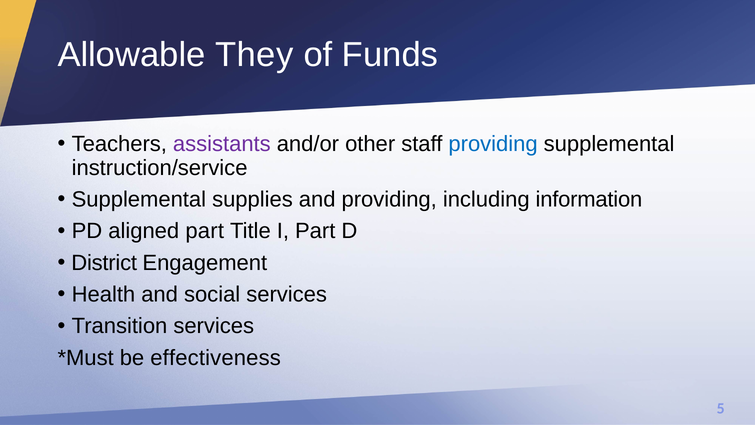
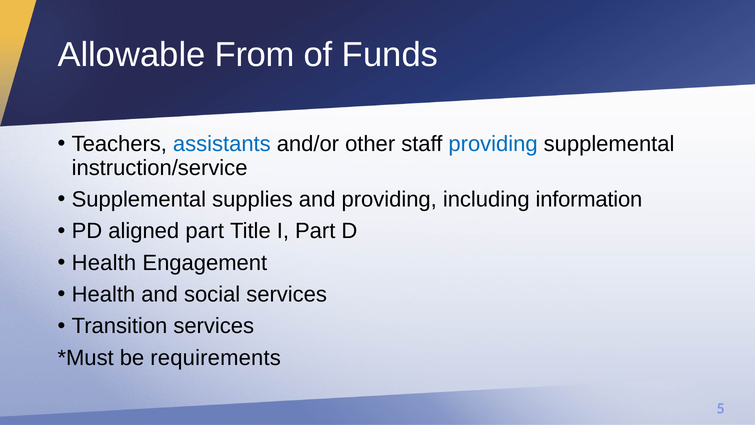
They: They -> From (255, 55)
assistants colour: purple -> blue (222, 144)
District: District -> Health (104, 263)
effectiveness: effectiveness -> requirements (216, 358)
